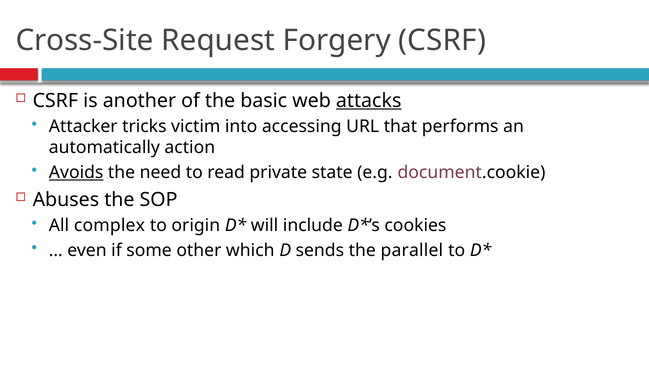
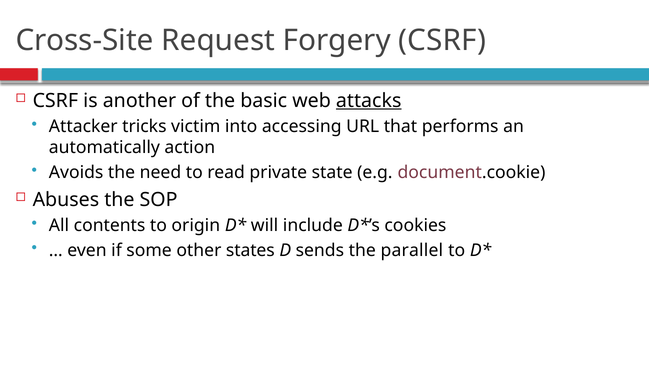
Avoids underline: present -> none (76, 172)
complex: complex -> contents (110, 226)
which: which -> states (250, 250)
